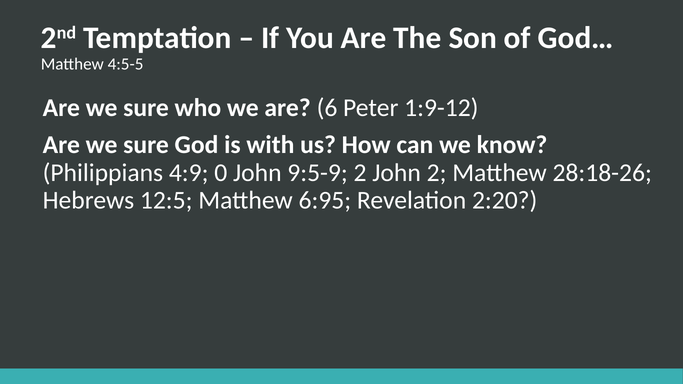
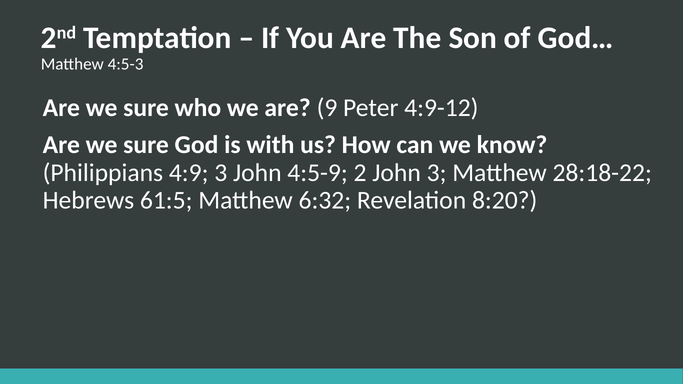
4:5-5: 4:5-5 -> 4:5-3 (126, 64)
6: 6 -> 9 (327, 108)
1:9-12: 1:9-12 -> 4:9-12 (441, 108)
4:9 0: 0 -> 3 (221, 173)
9:5-9: 9:5-9 -> 4:5-9 (318, 173)
John 2: 2 -> 3 (437, 173)
28:18-26: 28:18-26 -> 28:18-22 (602, 173)
12:5: 12:5 -> 61:5 (166, 200)
6:95: 6:95 -> 6:32 (325, 200)
2:20: 2:20 -> 8:20 (505, 200)
